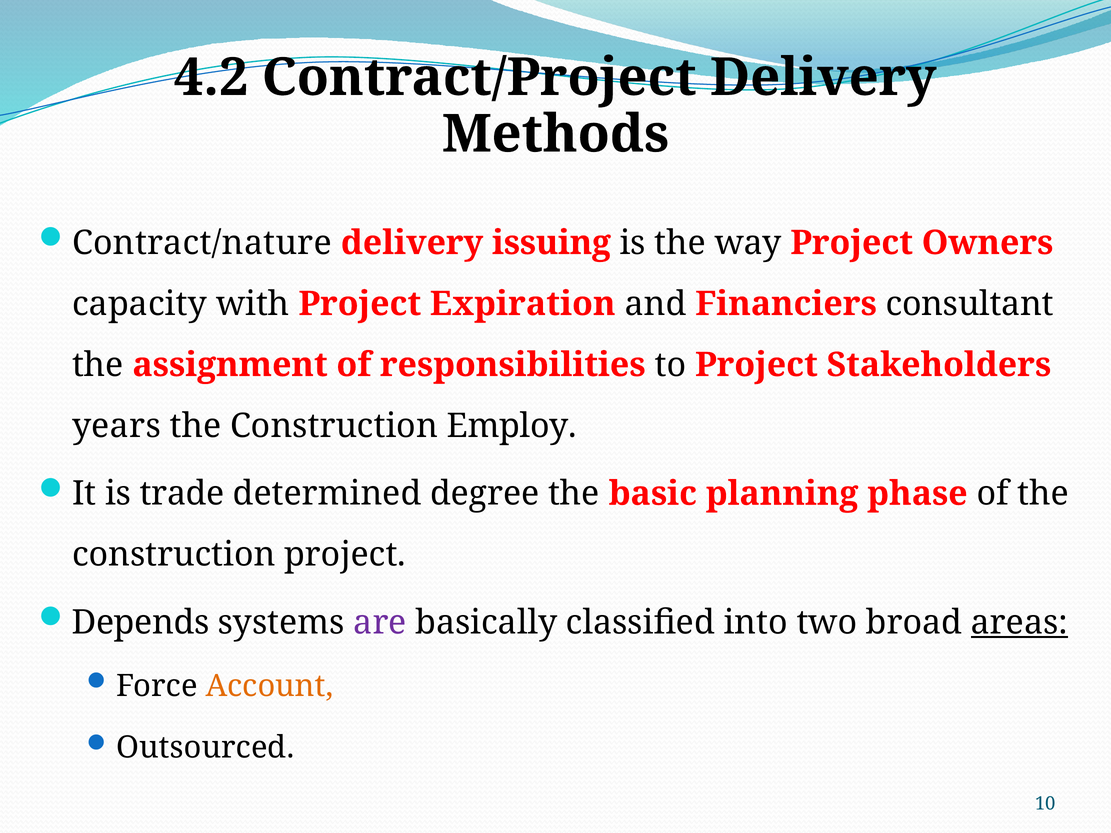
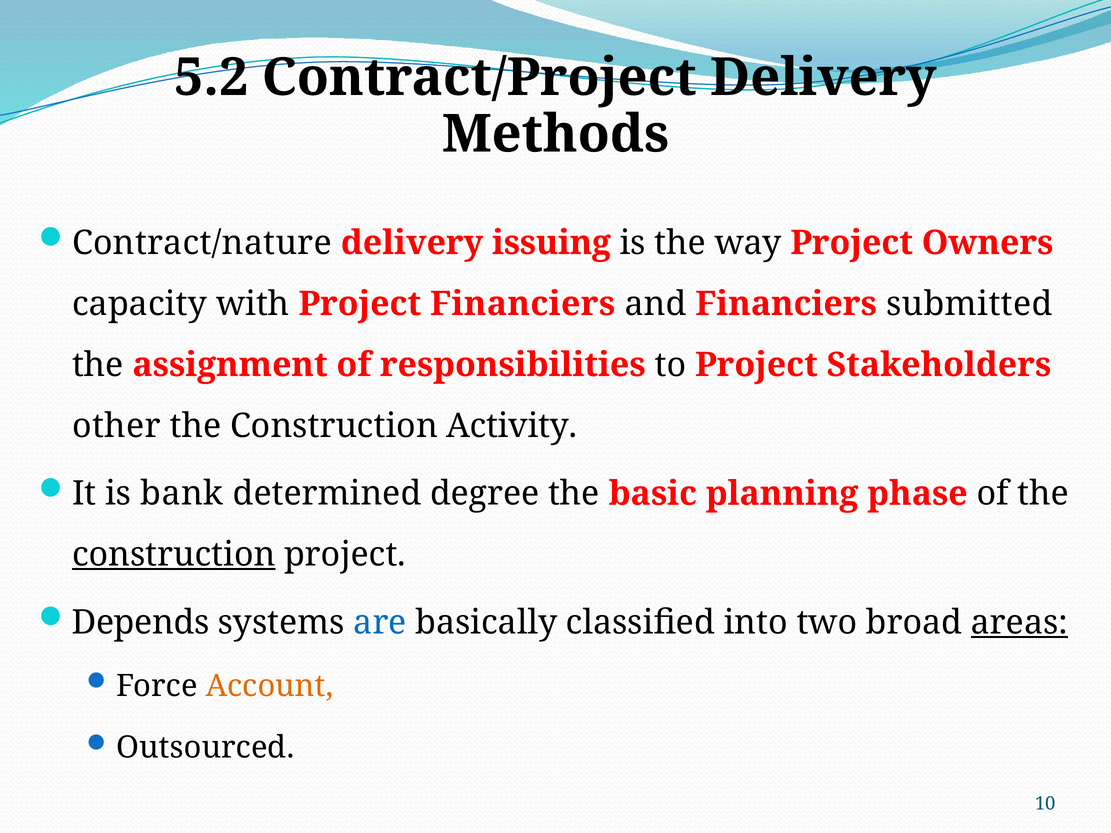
4.2: 4.2 -> 5.2 (211, 78)
Project Expiration: Expiration -> Financiers (523, 304)
consultant: consultant -> submitted (969, 304)
years: years -> other (116, 426)
Employ: Employ -> Activity (512, 426)
trade: trade -> bank (182, 494)
construction underline: none -> present (174, 555)
are colour: purple -> blue (380, 623)
